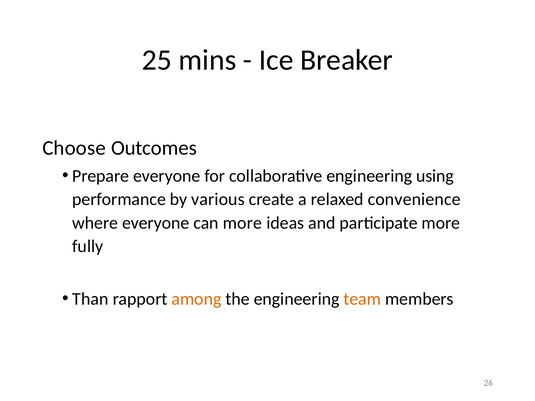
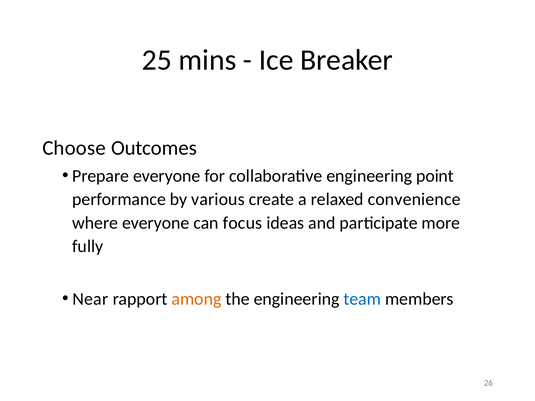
using: using -> point (435, 176)
can more: more -> focus (242, 223)
Than: Than -> Near (90, 299)
team colour: orange -> blue (362, 299)
